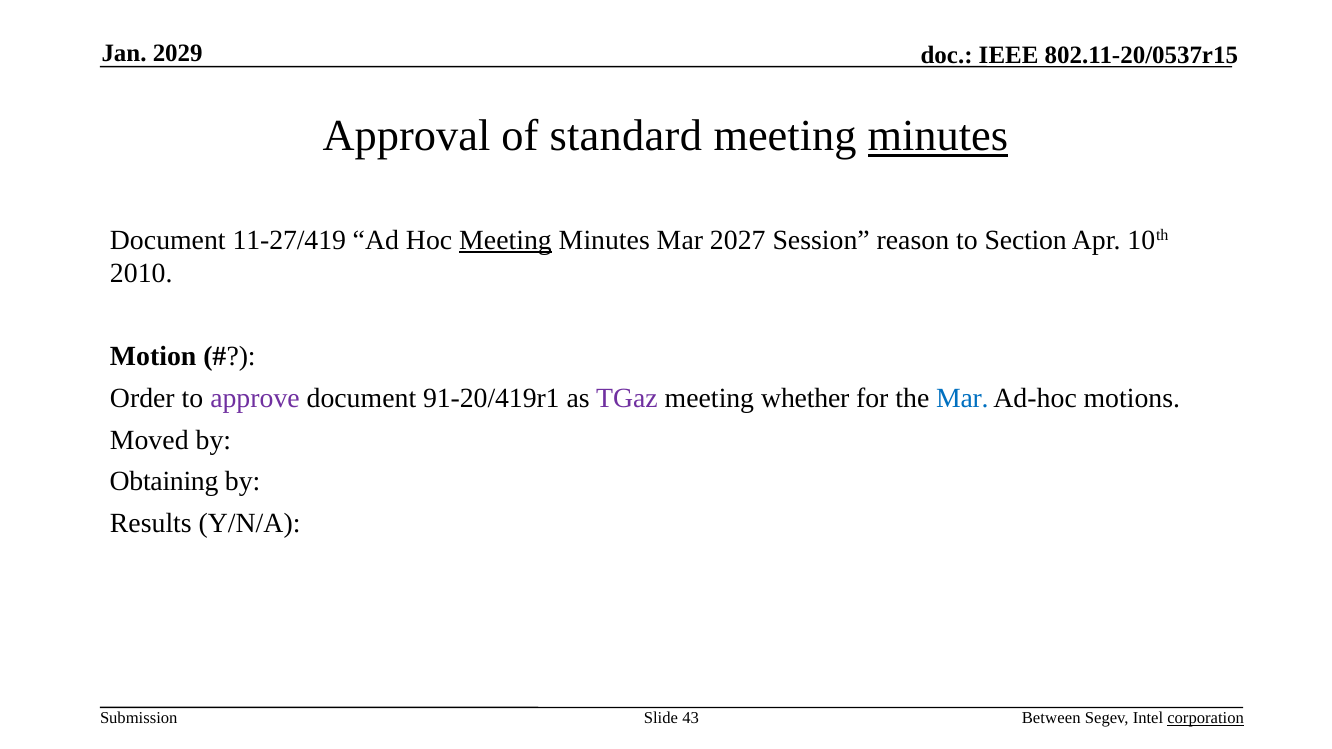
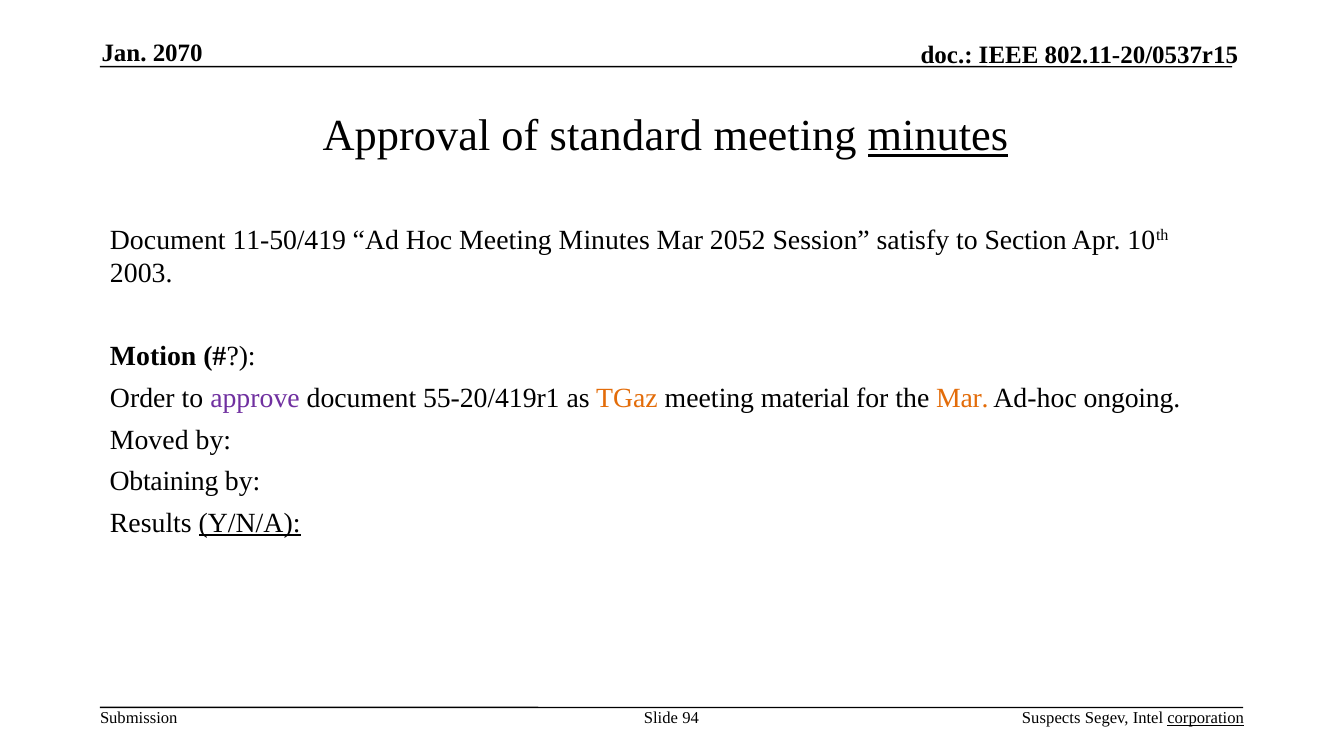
2029: 2029 -> 2070 (178, 53)
11-27/419: 11-27/419 -> 11-50/419 (289, 240)
Meeting underline: present -> none (506, 240)
2027: 2027 -> 2052 (738, 240)
reason: reason -> satisfy (913, 240)
2010: 2010 -> 2003 (141, 273)
91-20/419r1: 91-20/419r1 -> 55-20/419r1 (491, 398)
TGaz colour: purple -> orange (627, 398)
whether: whether -> material (805, 398)
Mar colour: blue -> orange (962, 398)
motions: motions -> ongoing (1132, 398)
Y/N/A underline: none -> present (250, 523)
43: 43 -> 94 (691, 719)
Between: Between -> Suspects (1051, 719)
